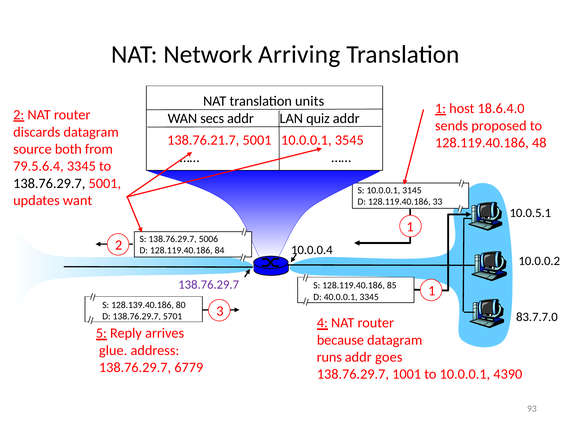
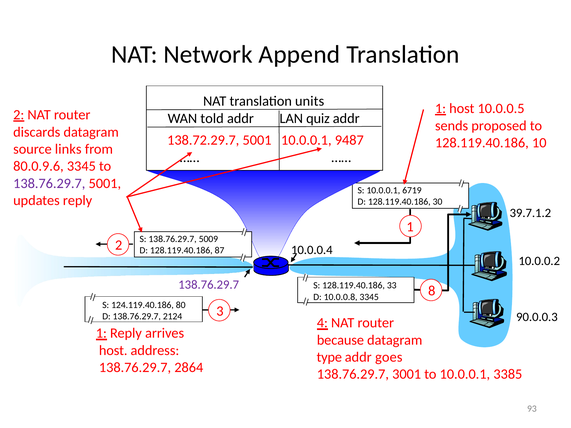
Arriving: Arriving -> Append (299, 55)
18.6.4.0: 18.6.4.0 -> 10.0.0.5 (501, 109)
secs: secs -> told (212, 118)
138.76.21.7: 138.76.21.7 -> 138.72.29.7 (203, 140)
3545: 3545 -> 9487 (349, 140)
48: 48 -> 10 (539, 143)
both: both -> links (68, 149)
79.5.6.4: 79.5.6.4 -> 80.0.9.6 (38, 166)
138.76.29.7 colour: black -> purple (49, 183)
3145: 3145 -> 6719 (412, 190)
updates want: want -> reply (78, 201)
33: 33 -> 30 (437, 202)
10.0.5.1: 10.0.5.1 -> 39.7.1.2 (530, 213)
5006: 5006 -> 5009 (208, 239)
84: 84 -> 87 (220, 251)
85: 85 -> 33 (392, 286)
40.0.0.1: 40.0.0.1 -> 10.0.0.8 (341, 297)
3345 1: 1 -> 8 (432, 291)
128.139.40.186: 128.139.40.186 -> 124.119.40.186 (143, 305)
83.7.7.0: 83.7.7.0 -> 90.0.0.3 (537, 317)
5701: 5701 -> 2124 (173, 316)
5: 5 -> 1 (101, 333)
glue: glue -> host (113, 351)
runs: runs -> type (329, 357)
6779: 6779 -> 2864 (189, 368)
1001: 1001 -> 3001 (407, 375)
4390: 4390 -> 3385 (508, 375)
